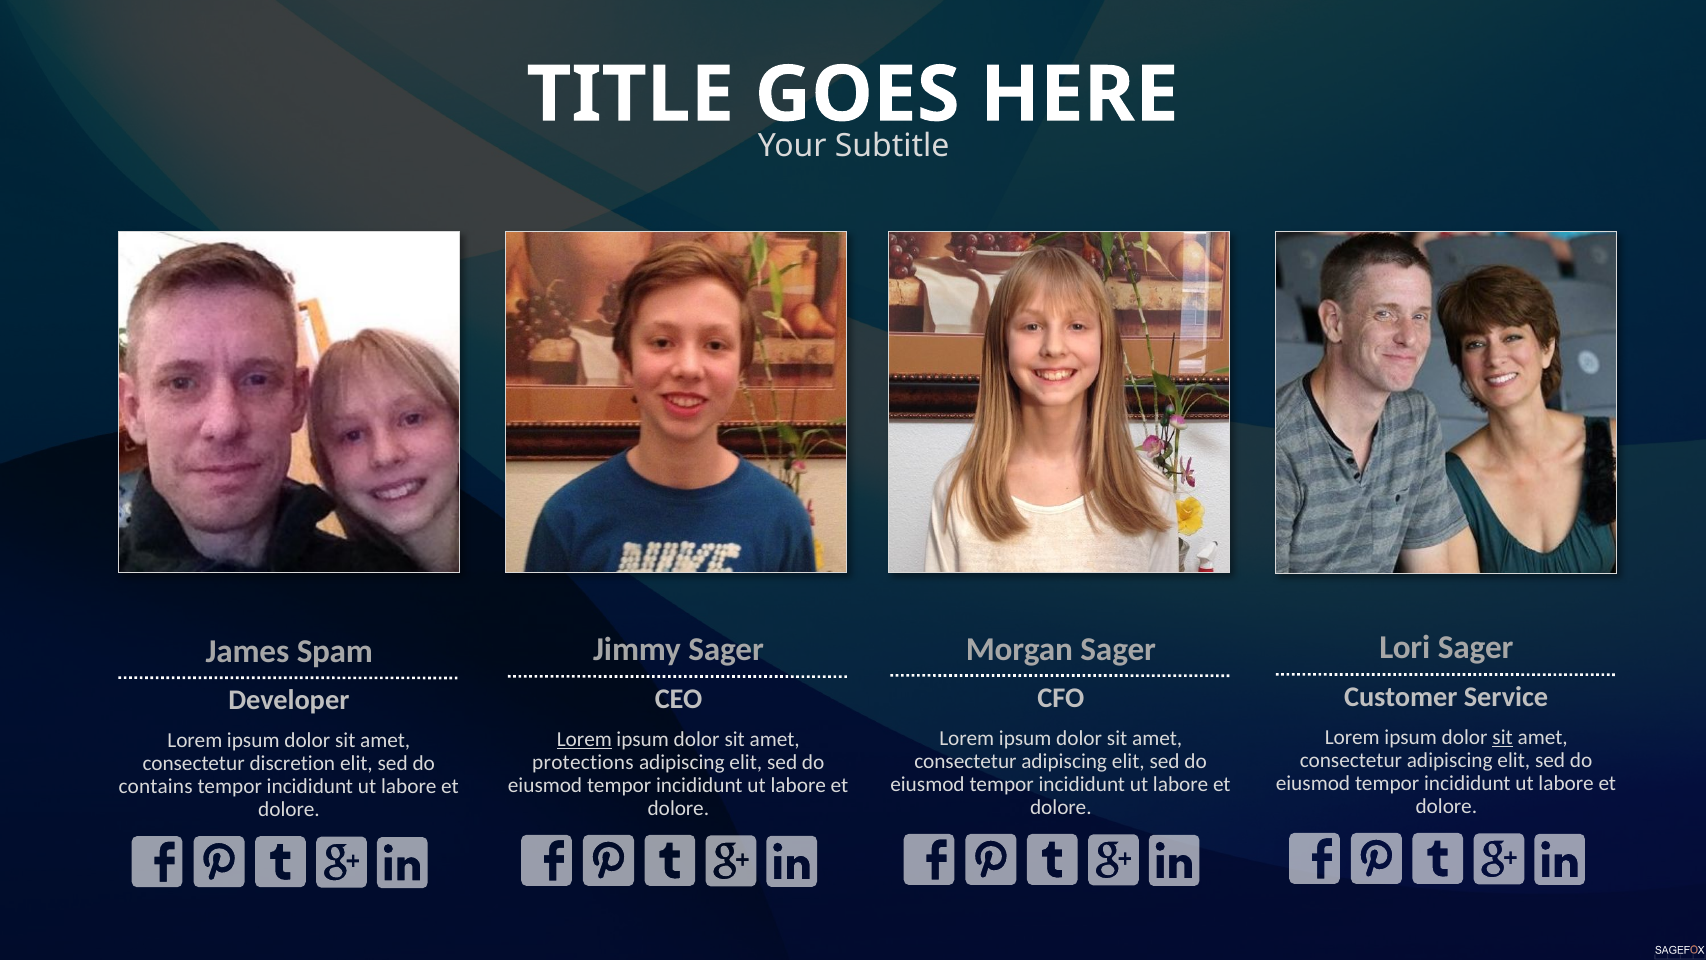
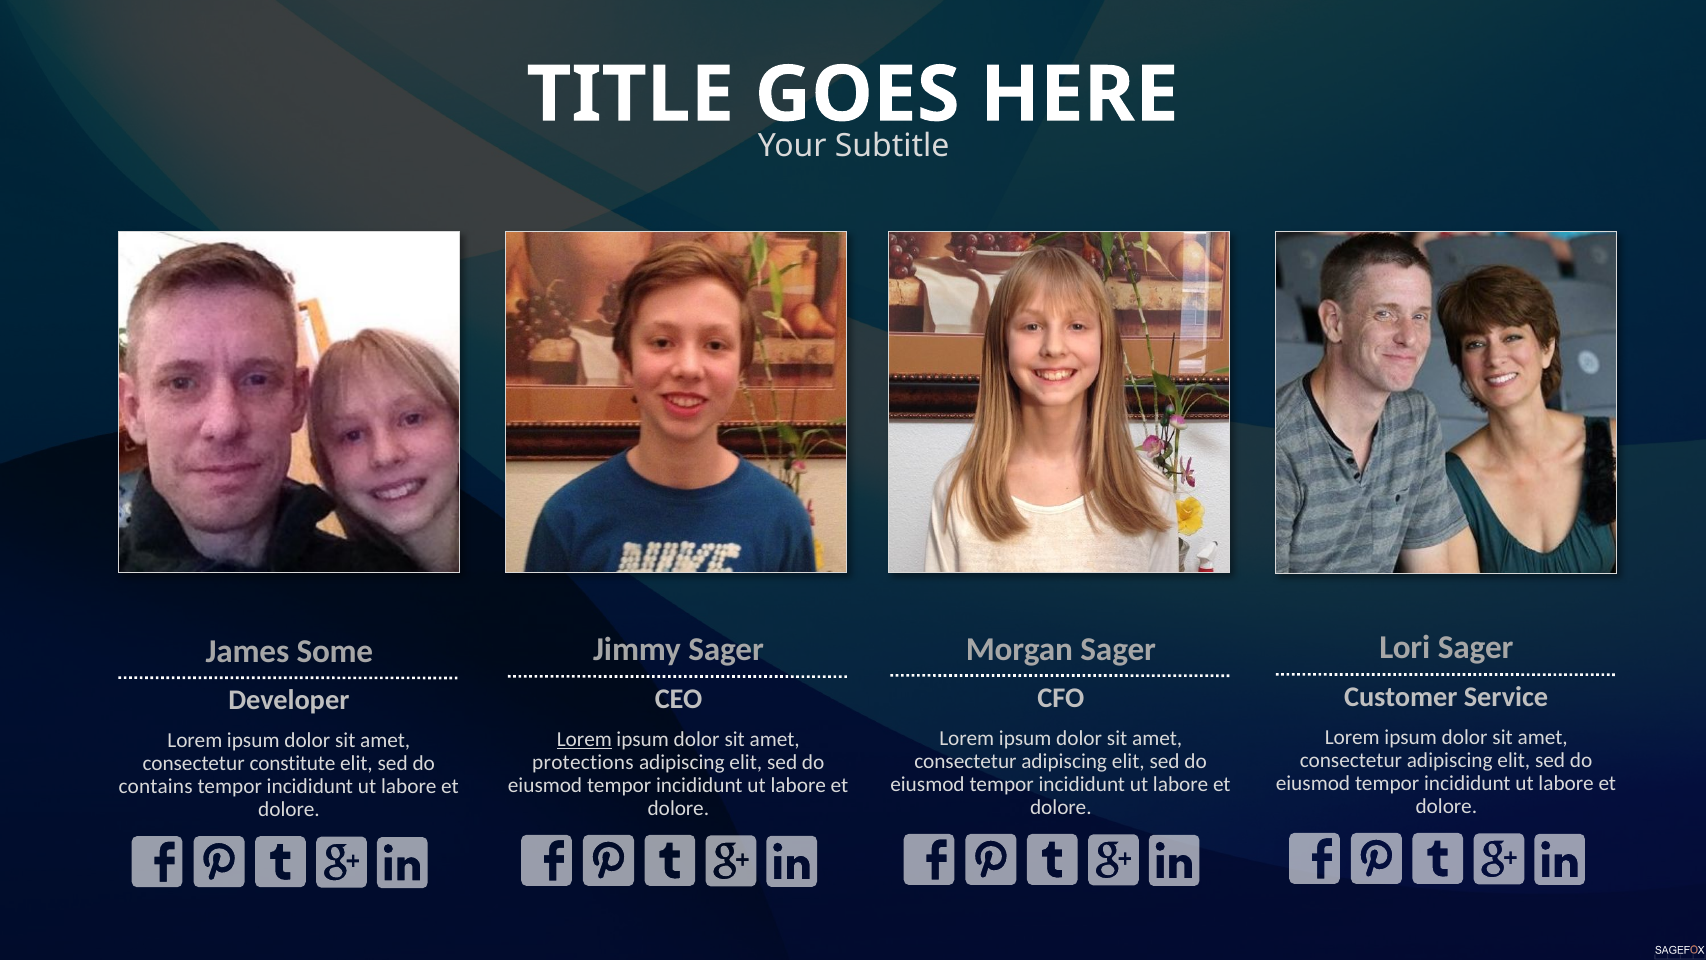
Spam: Spam -> Some (335, 651)
sit underline: present -> none (1503, 737)
discretion: discretion -> constitute (292, 763)
